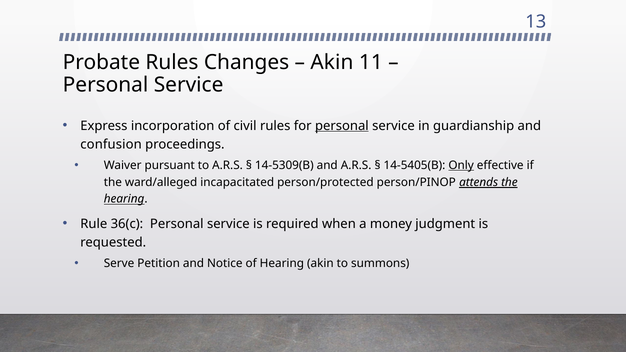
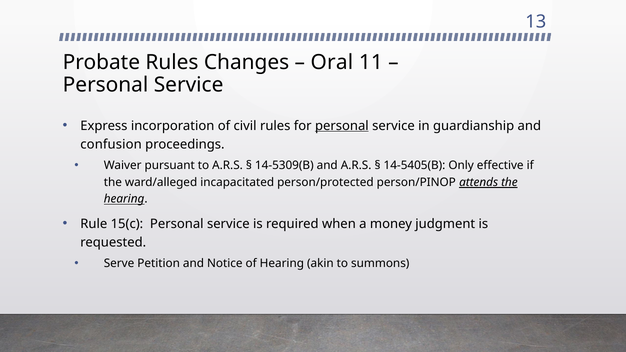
Akin: Akin -> Oral (332, 62)
Only underline: present -> none (461, 165)
36(c: 36(c -> 15(c (127, 224)
